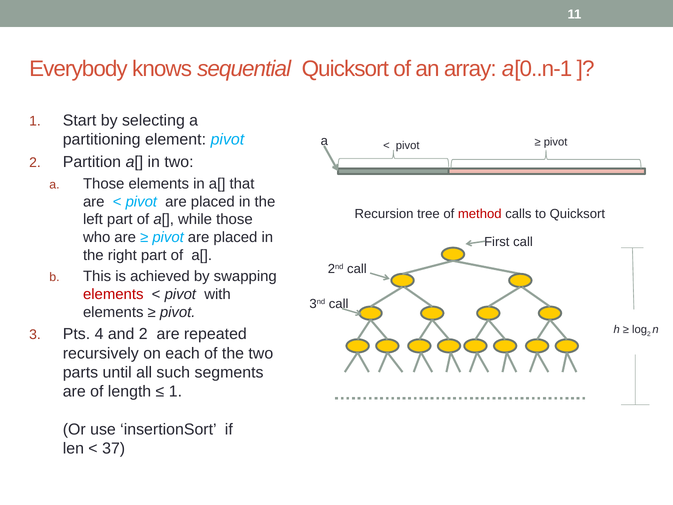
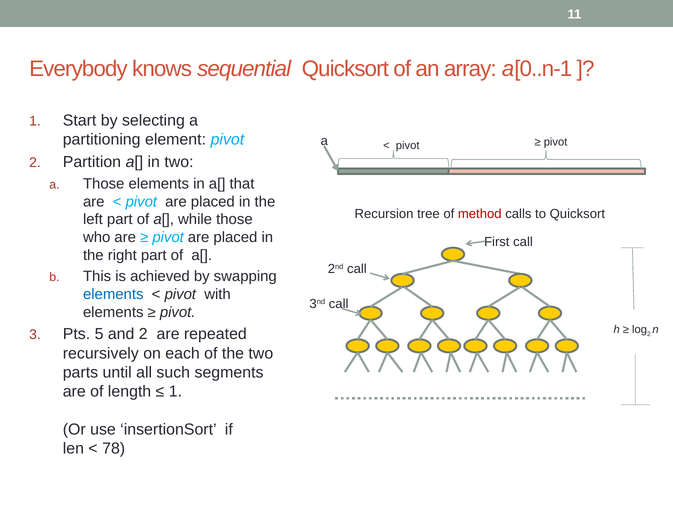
elements colour: red -> blue (113, 294)
4: 4 -> 5 (99, 334)
37: 37 -> 78 (114, 448)
